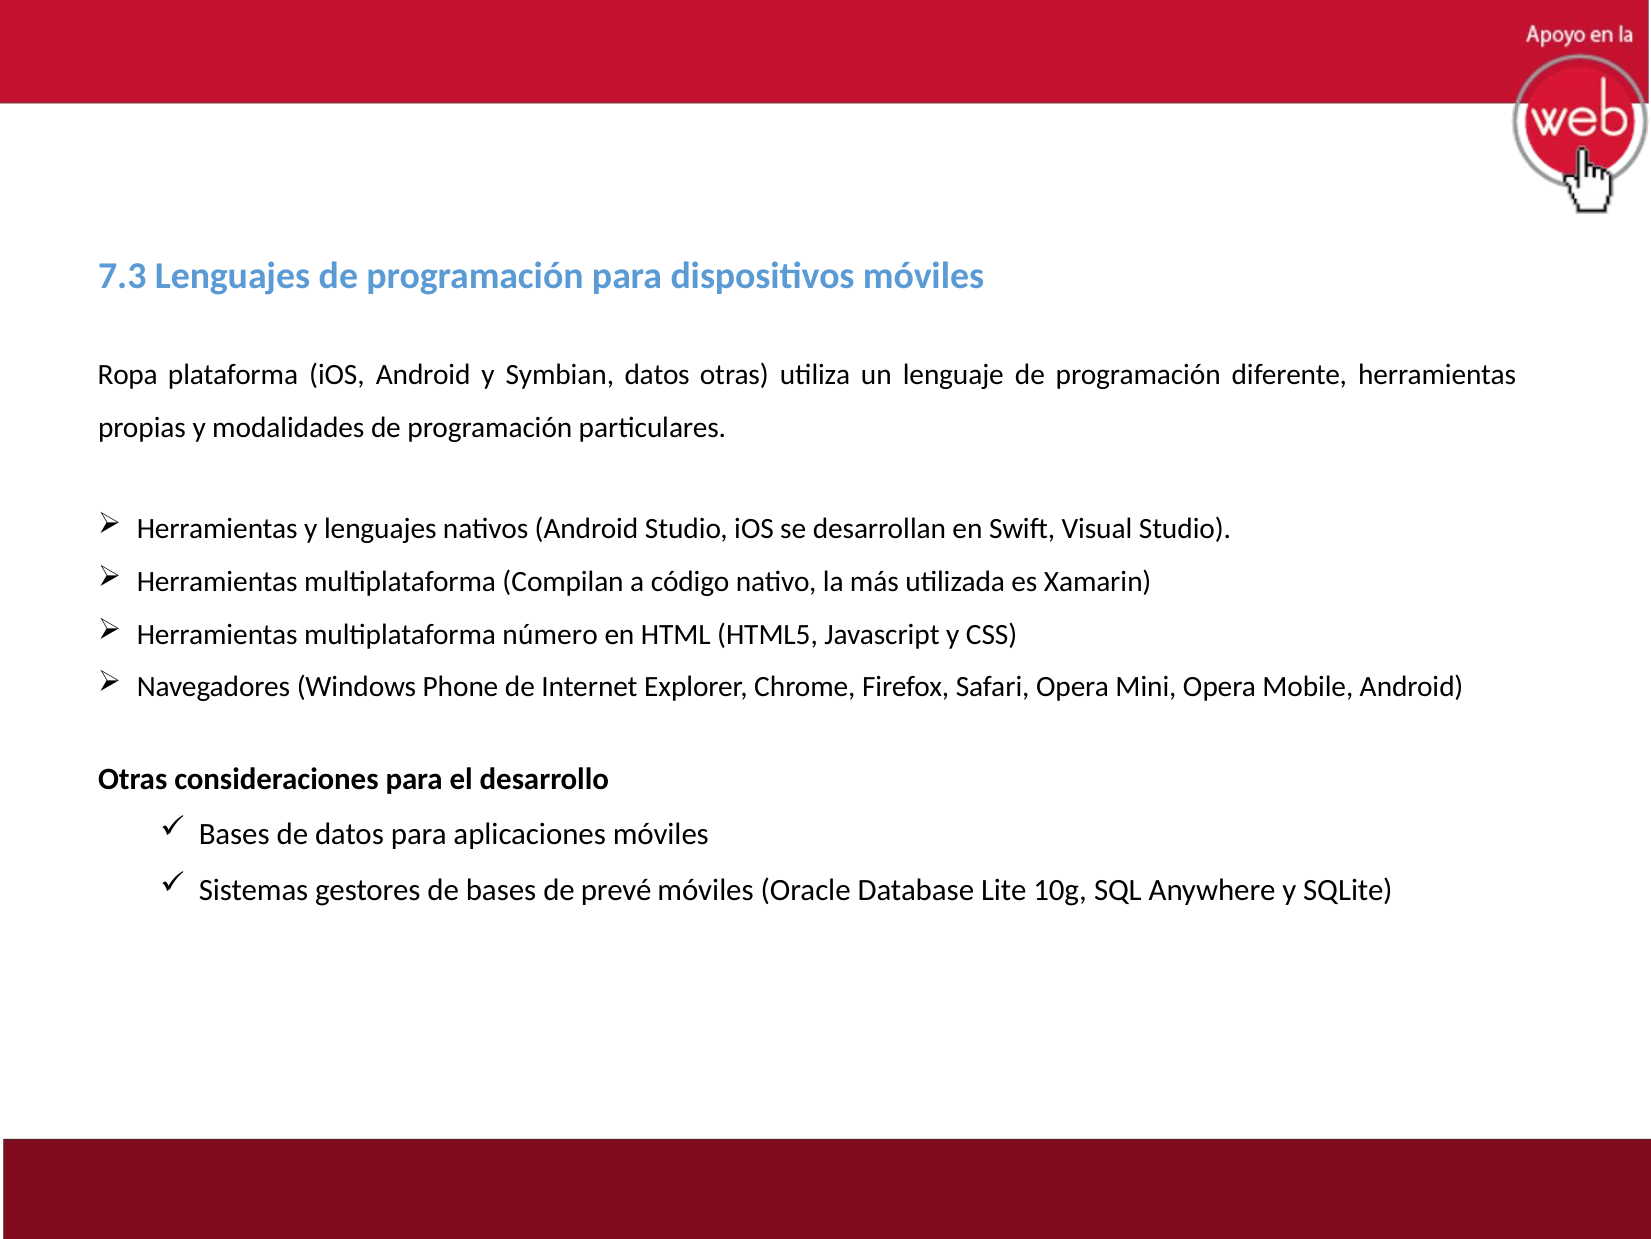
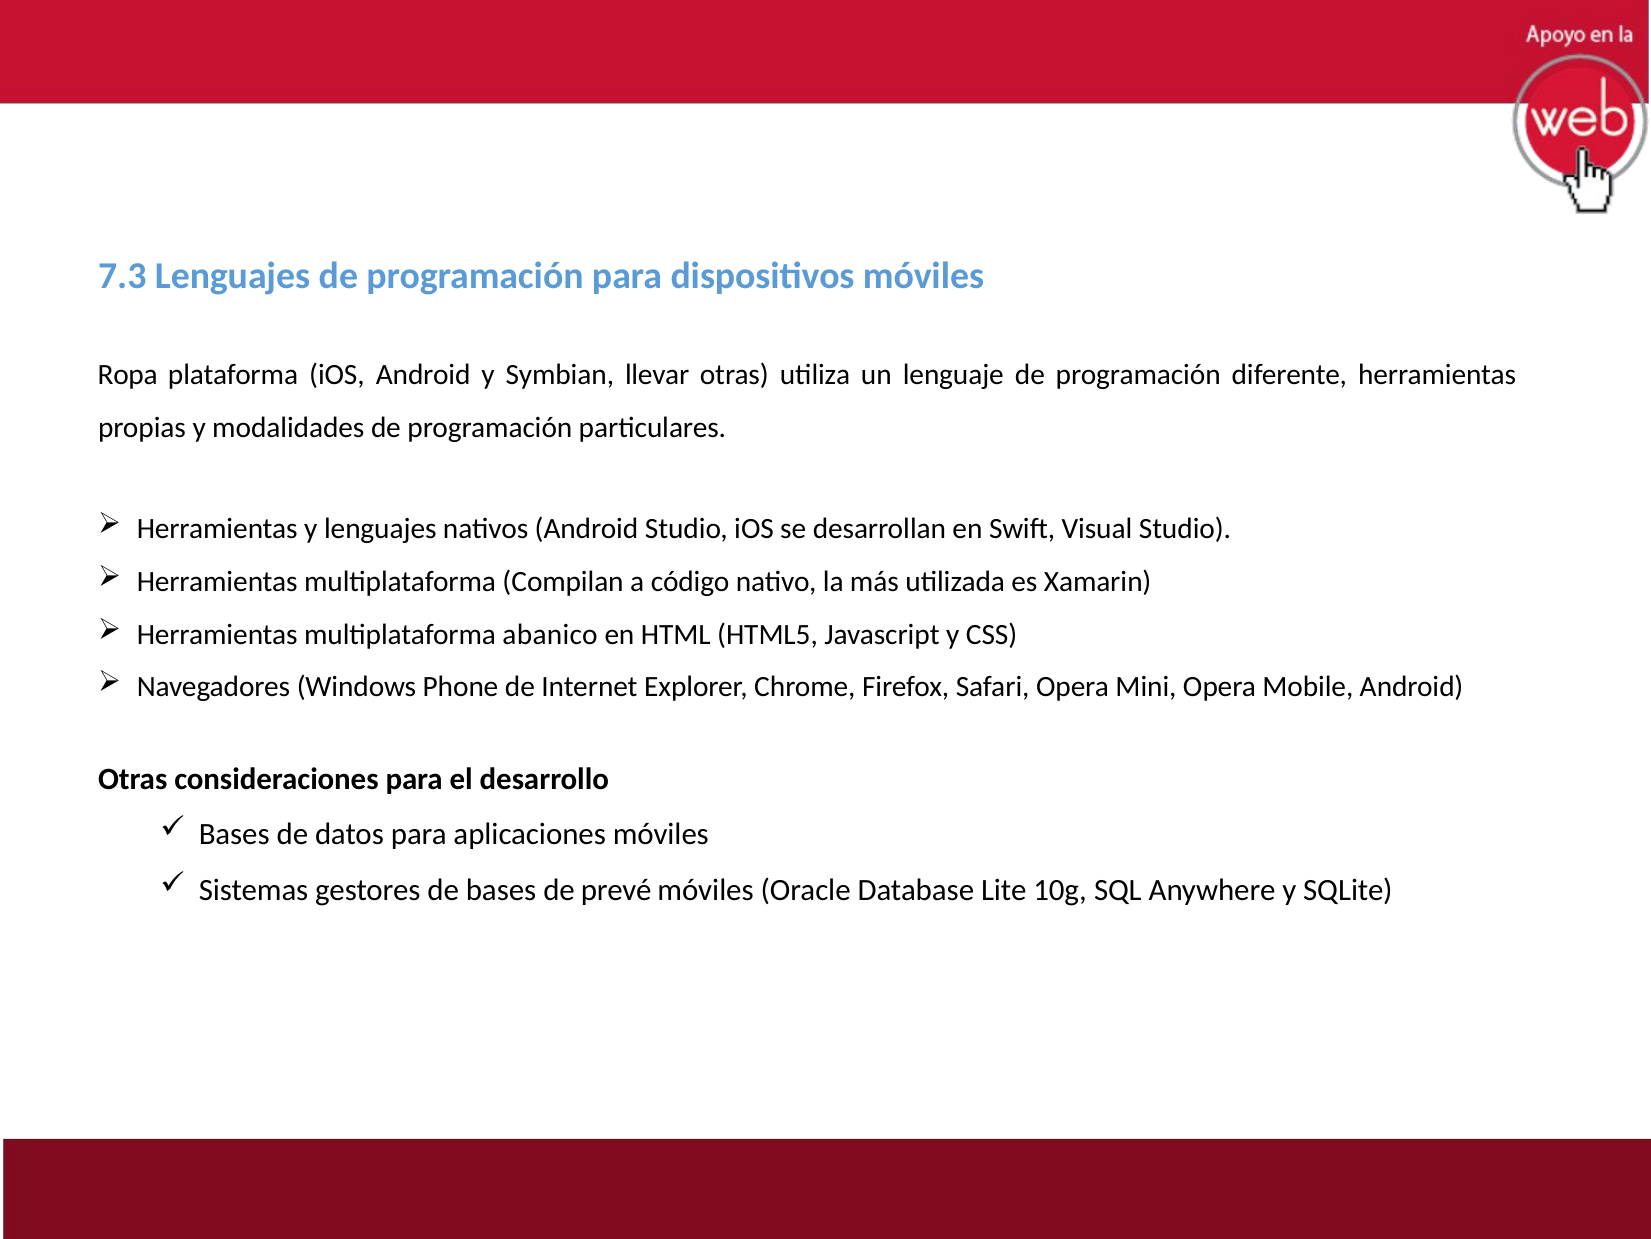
Symbian datos: datos -> llevar (657, 375)
número: número -> abanico (550, 634)
